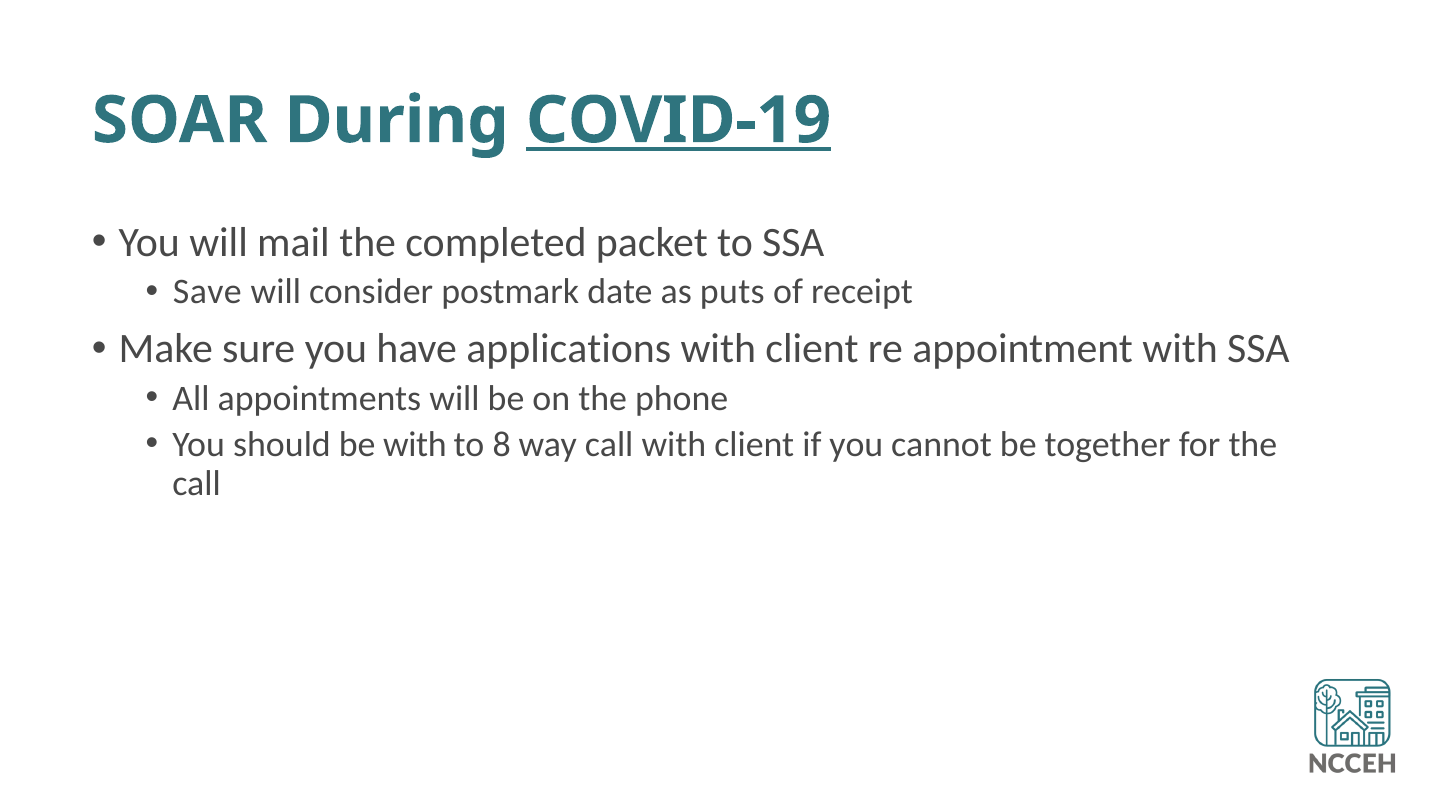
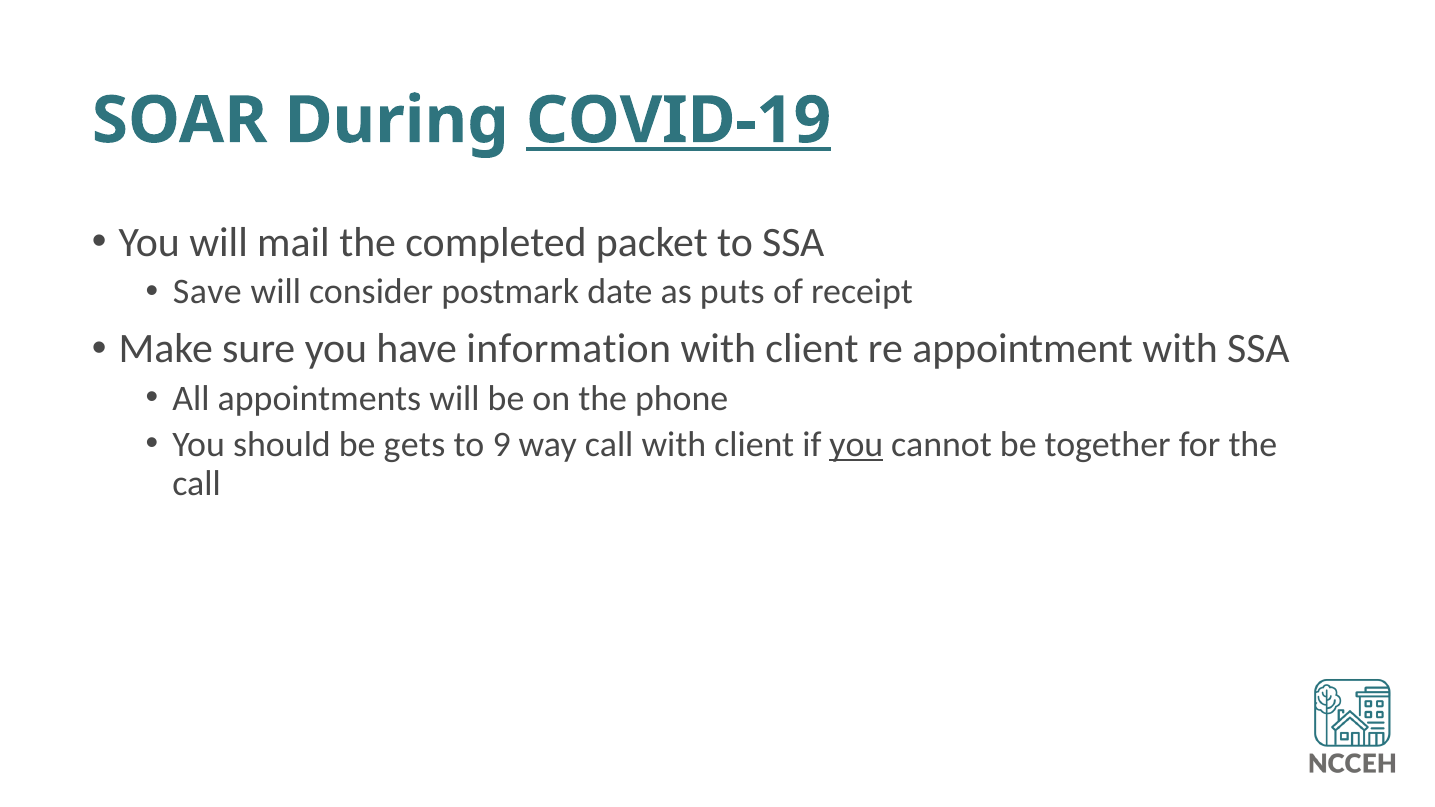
applications: applications -> information (569, 349)
be with: with -> gets (415, 445)
8: 8 -> 9 (502, 445)
you underline: none -> present (856, 445)
